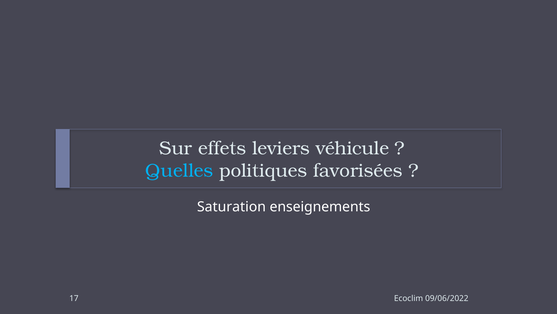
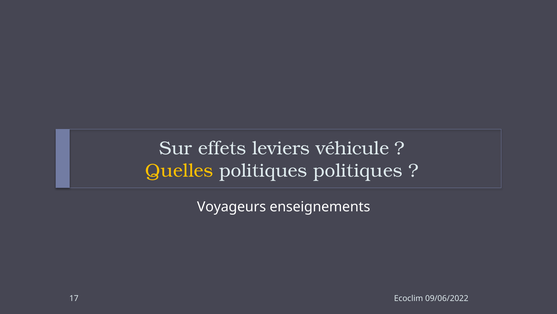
Quelles colour: light blue -> yellow (179, 170)
politiques favorisées: favorisées -> politiques (358, 170)
Saturation: Saturation -> Voyageurs (232, 206)
